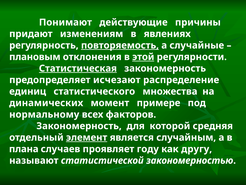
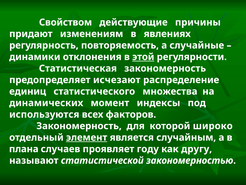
Понимают: Понимают -> Свойством (66, 22)
повторяемость underline: present -> none (120, 45)
плановым: плановым -> динамики (35, 57)
Статистическая underline: present -> none (78, 68)
примере: примере -> индексы (158, 103)
нормальному: нормальному -> используются (44, 114)
средняя: средняя -> широко (213, 126)
